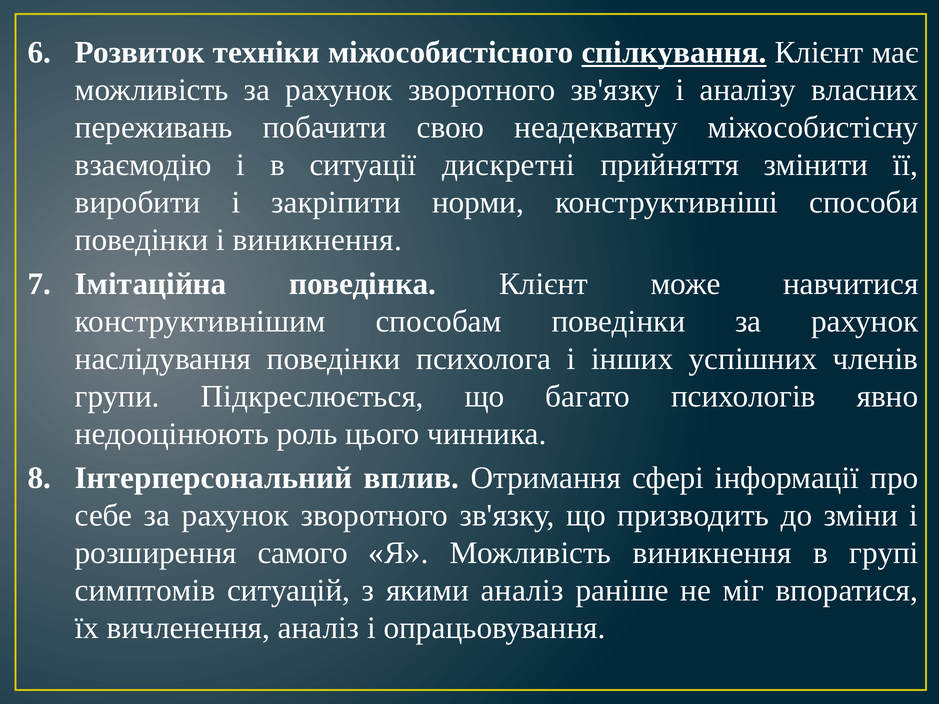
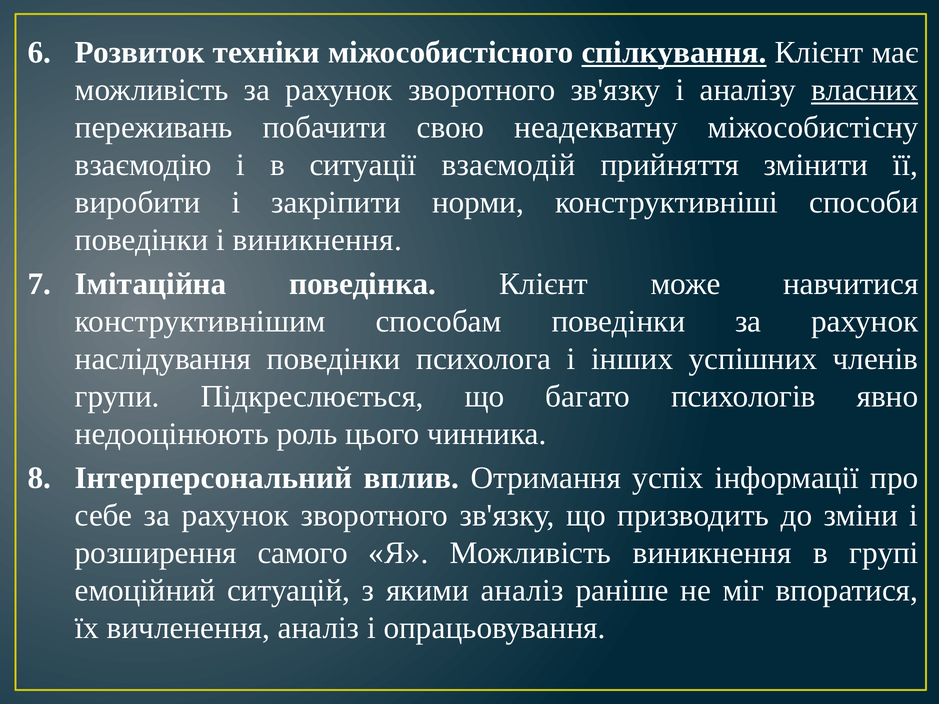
власних underline: none -> present (865, 90)
дискретні: дискретні -> взаємодій (508, 165)
сфері: сфері -> успіх (668, 478)
симптомів: симптомів -> емоційний (145, 591)
